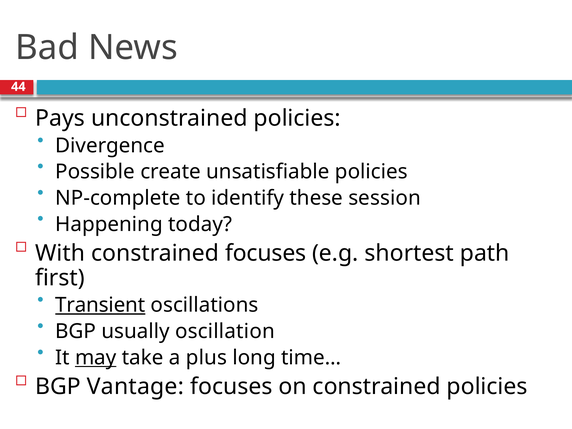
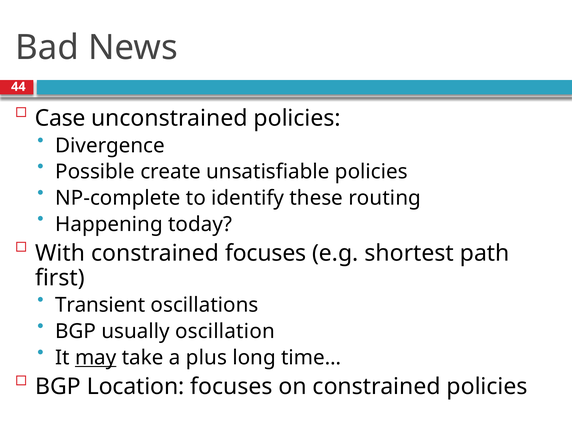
Pays: Pays -> Case (60, 118)
session: session -> routing (385, 198)
Transient underline: present -> none (100, 305)
Vantage: Vantage -> Location (136, 386)
